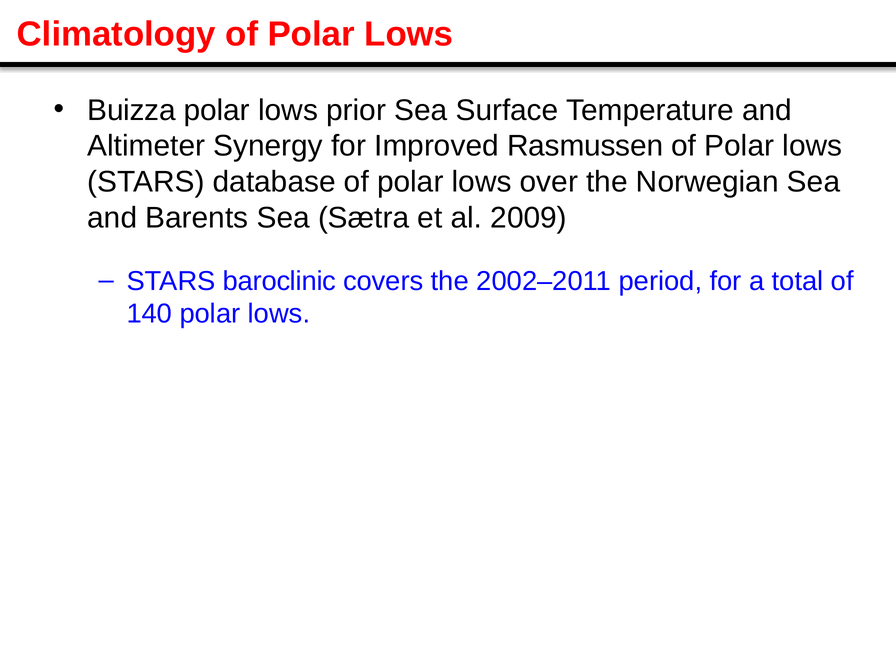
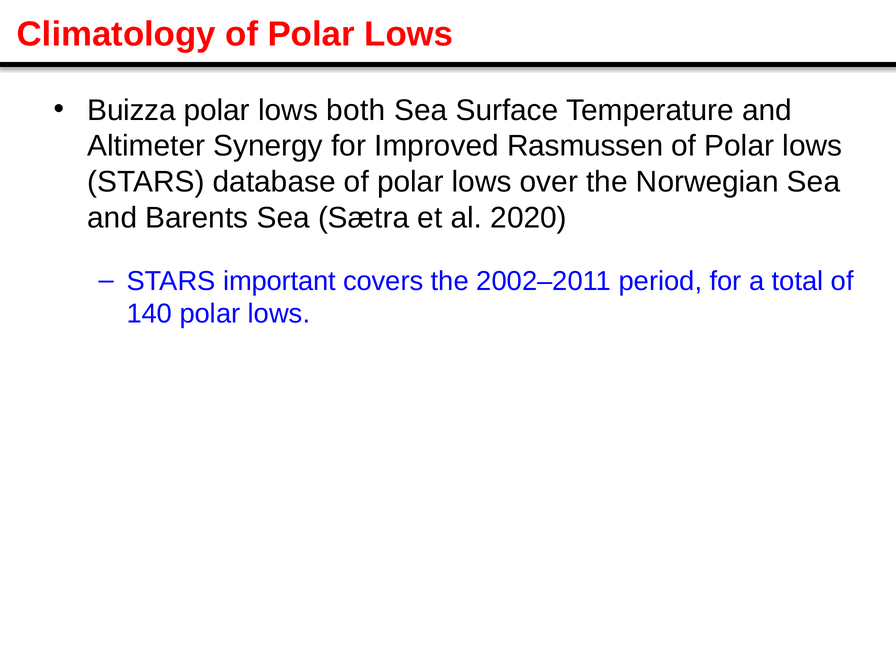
prior: prior -> both (356, 110)
2009: 2009 -> 2020 (529, 218)
baroclinic: baroclinic -> important (279, 281)
